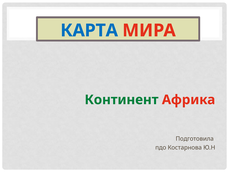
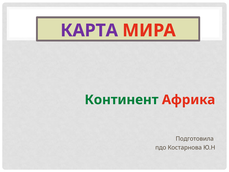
КАРТА colour: blue -> purple (89, 30)
